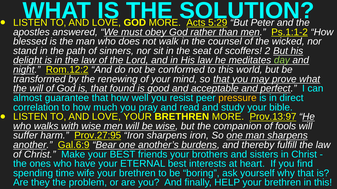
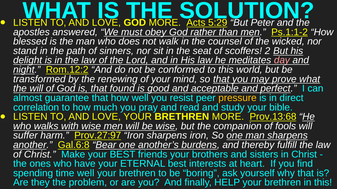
day colour: light green -> pink (282, 60)
Prov.13:97: Prov.13:97 -> Prov.13:68 (273, 117)
Prov.27:95: Prov.27:95 -> Prov.27:97 (98, 136)
Gal.6:9: Gal.6:9 -> Gal.6:8 (74, 145)
time wife: wife -> well (86, 174)
